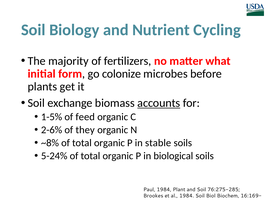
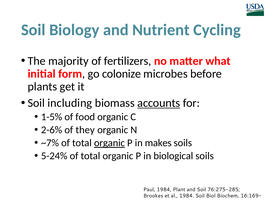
exchange: exchange -> including (70, 103)
feed: feed -> food (85, 117)
~8%: ~8% -> ~7% (50, 143)
organic underline: none -> present (109, 143)
stable: stable -> makes (158, 143)
